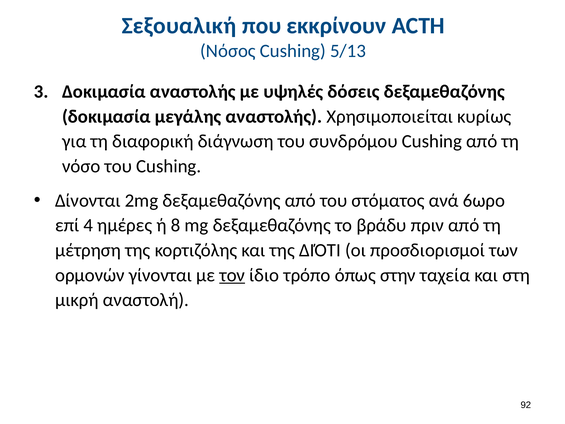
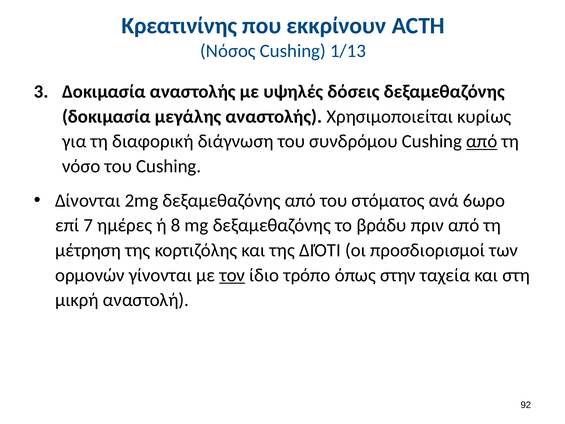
Σεξουαλική: Σεξουαλική -> Κρεατινίνης (179, 26)
5/13: 5/13 -> 1/13 (348, 51)
από underline: none -> present (482, 141)
4: 4 -> 7 (88, 225)
